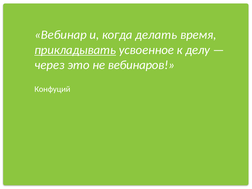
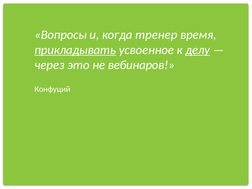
Вебинар: Вебинар -> Вопросы (61, 35)
делать: делать -> тренер (156, 35)
делу underline: none -> present (198, 50)
